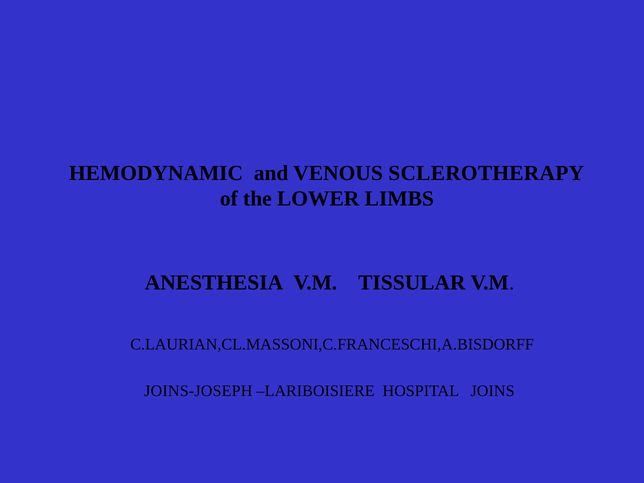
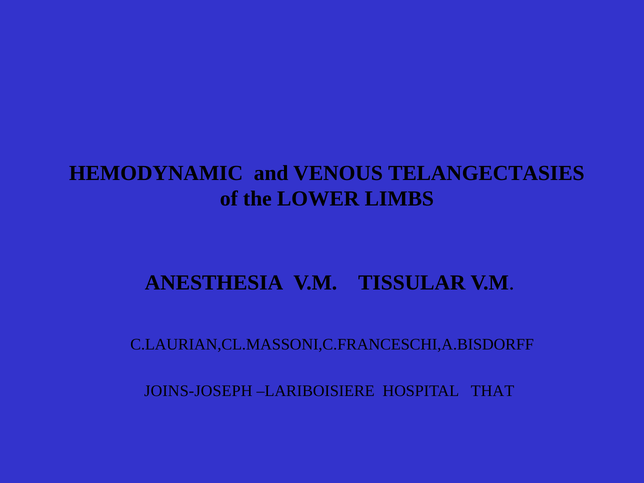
SCLEROTHERAPY: SCLEROTHERAPY -> TELANGECTASIES (486, 173)
JOINS: JOINS -> THAT (493, 391)
